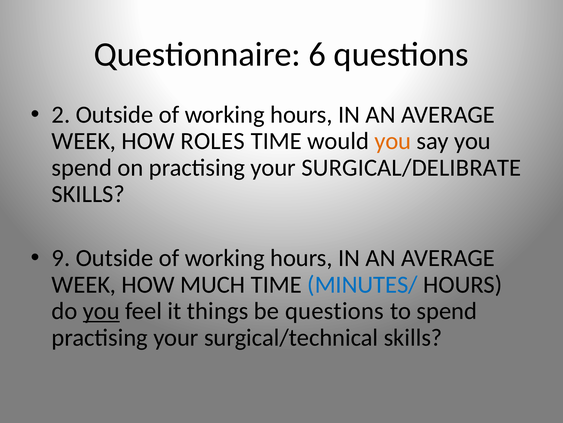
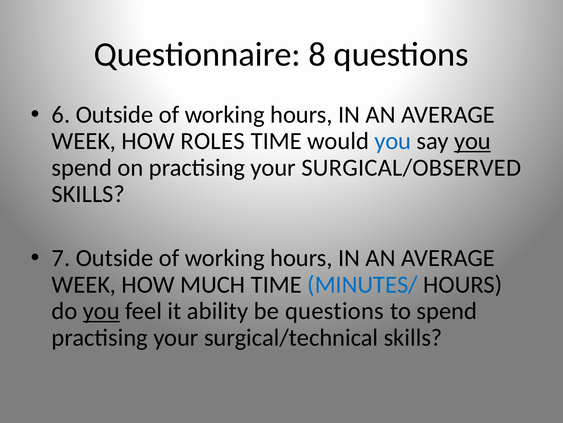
6: 6 -> 8 (317, 55)
2: 2 -> 6 (61, 114)
you colour: orange -> blue (393, 141)
you underline: none -> present (472, 141)
SURGICAL/DELIBRATE: SURGICAL/DELIBRATE -> SURGICAL/OBSERVED (411, 167)
9: 9 -> 7 (61, 258)
things: things -> ability (218, 311)
